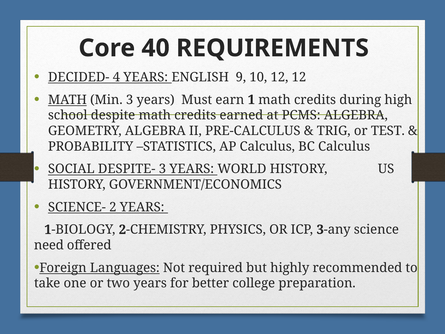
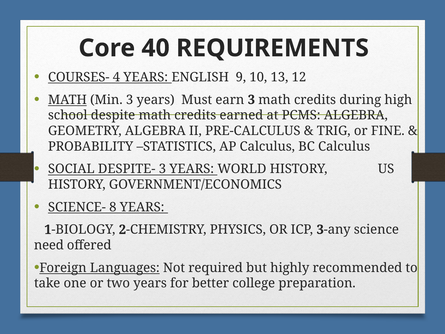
DECIDED-: DECIDED- -> COURSES- (79, 77)
10 12: 12 -> 13 (279, 77)
earn 1: 1 -> 3 (251, 100)
TEST: TEST -> FINE (388, 131)
2: 2 -> 8 (113, 207)
